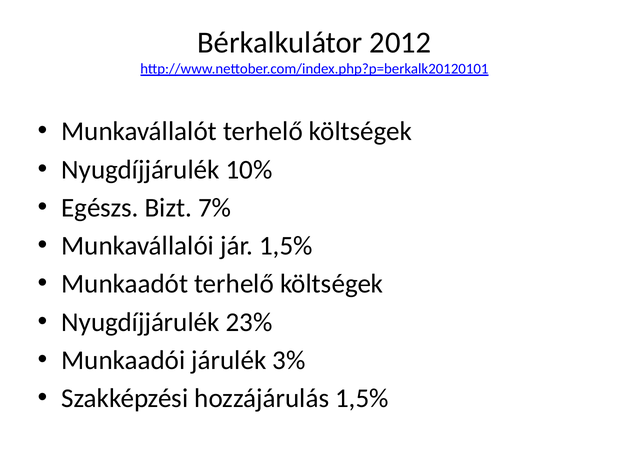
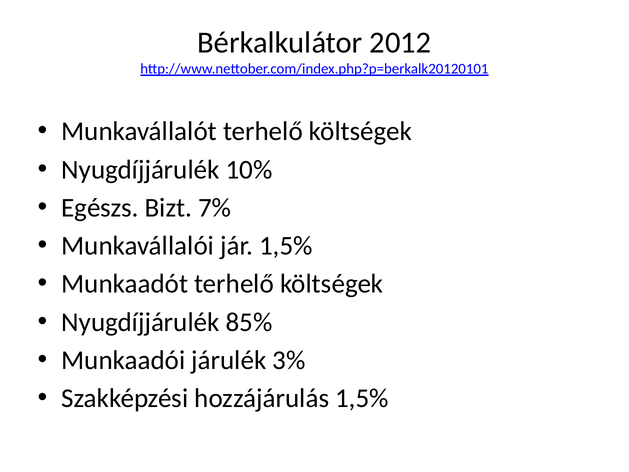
23%: 23% -> 85% (249, 322)
